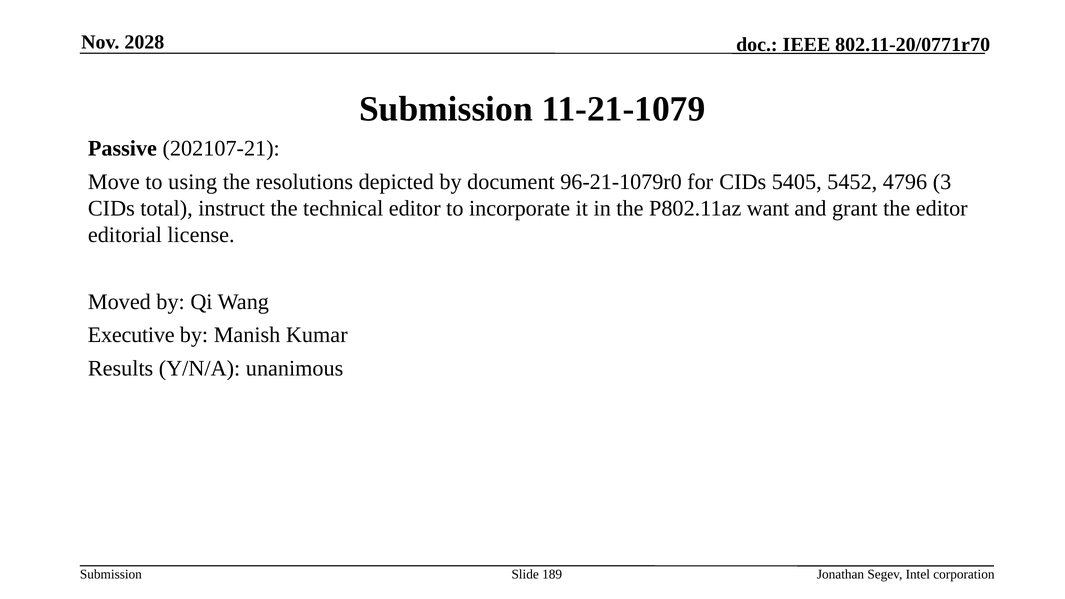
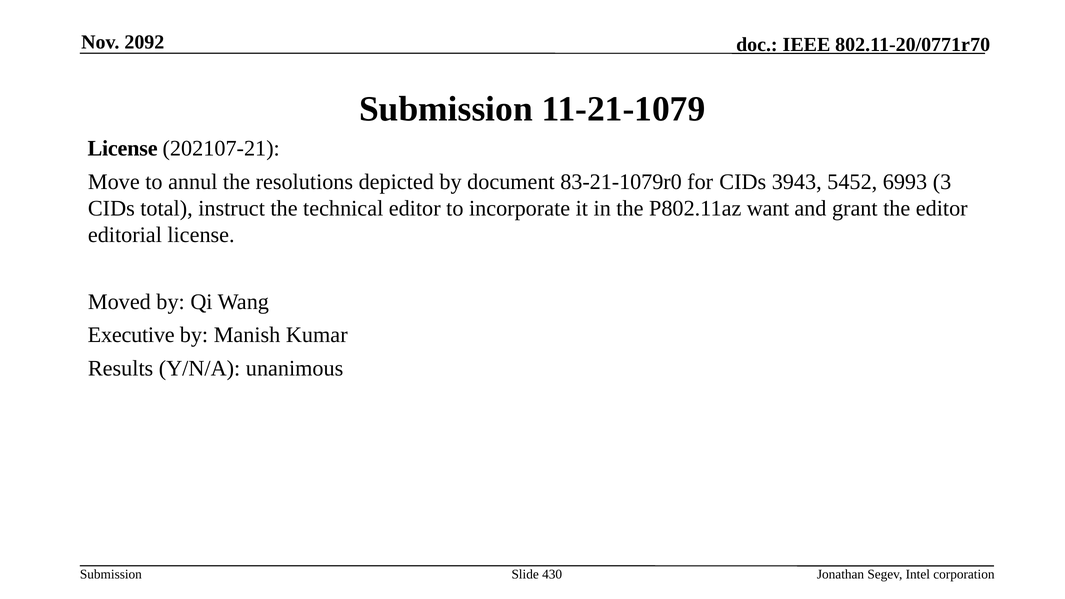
2028: 2028 -> 2092 (144, 42)
Passive: Passive -> License (123, 149)
using: using -> annul (193, 182)
96-21-1079r0: 96-21-1079r0 -> 83-21-1079r0 (621, 182)
5405: 5405 -> 3943 (797, 182)
4796: 4796 -> 6993 (905, 182)
189: 189 -> 430 (552, 575)
